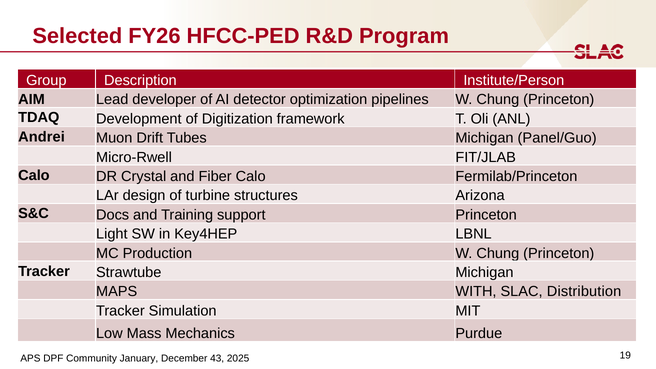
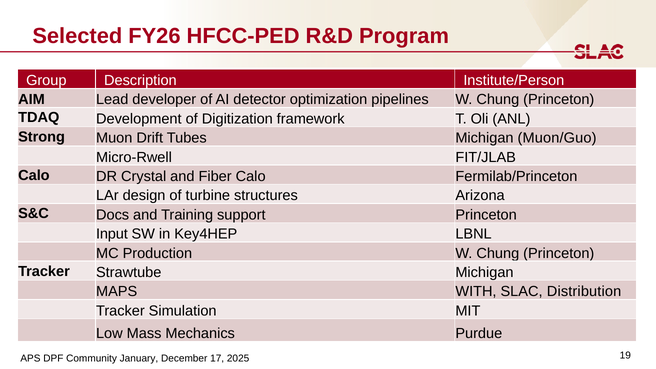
Andrei: Andrei -> Strong (42, 137)
Panel/Guo: Panel/Guo -> Muon/Guo (557, 138)
Light: Light -> Input (112, 234)
43: 43 -> 17 (217, 359)
